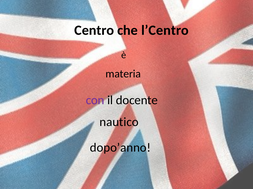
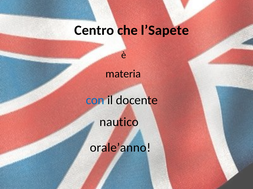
l’Centro: l’Centro -> l’Sapete (165, 30)
con colour: purple -> blue (95, 101)
dopo’anno: dopo’anno -> orale’anno (120, 148)
